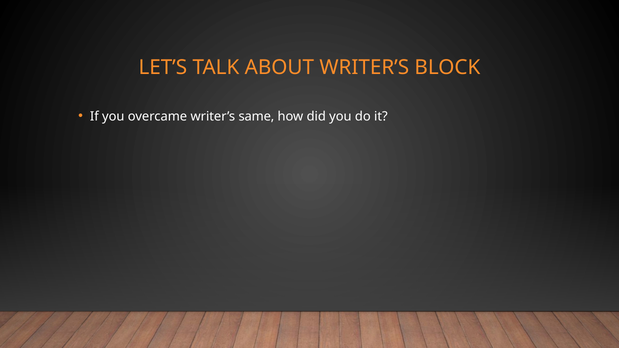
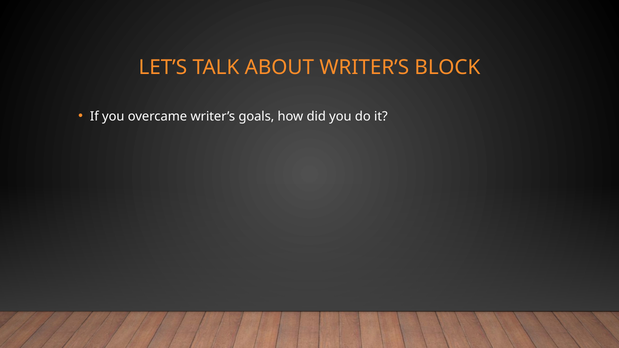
same: same -> goals (256, 116)
